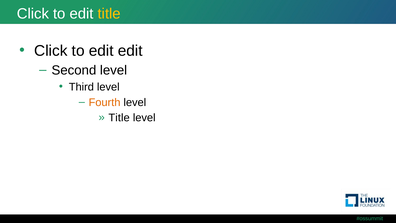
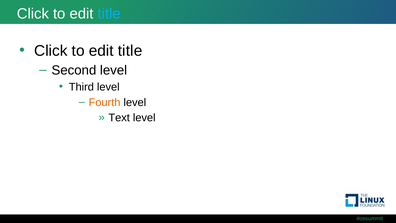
title colour: yellow -> light blue (109, 14)
edit: edit -> title (130, 51)
Title: Title -> Text (119, 118)
